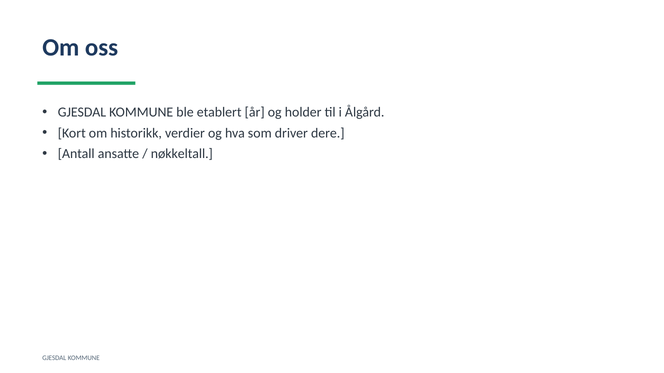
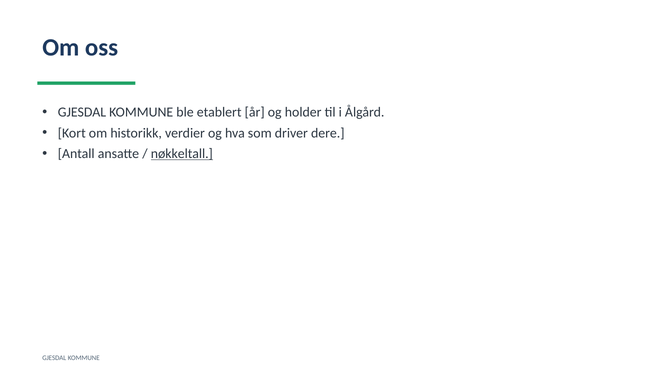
nøkkeltall underline: none -> present (182, 154)
